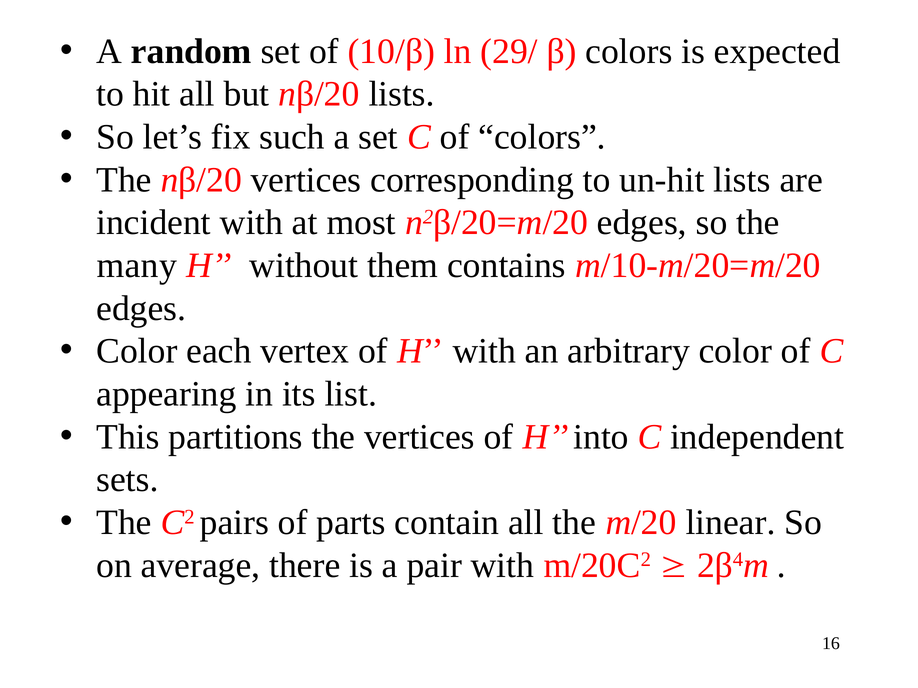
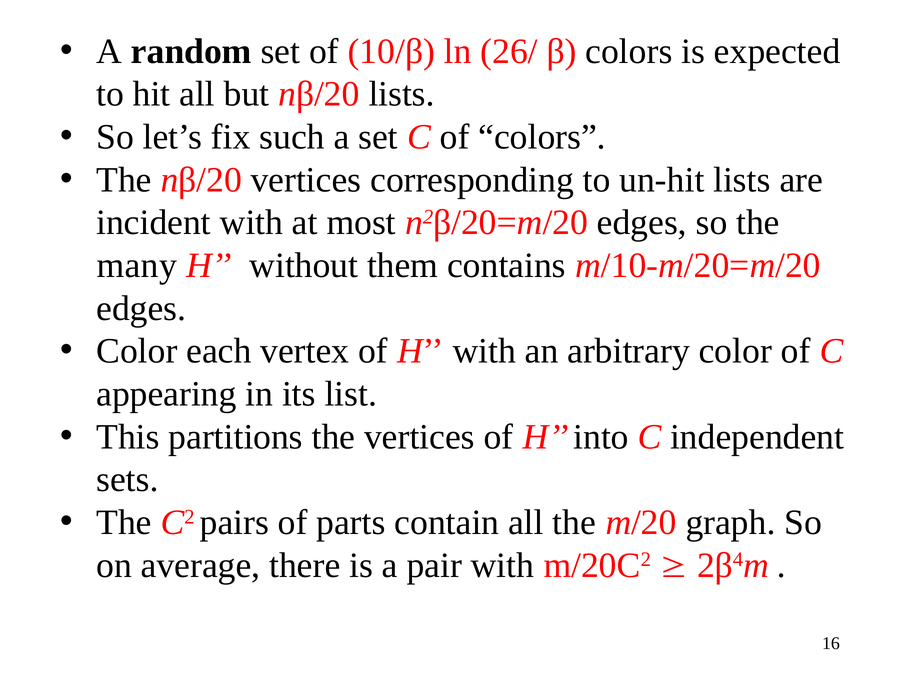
29/: 29/ -> 26/ (509, 51)
linear: linear -> graph (731, 523)
